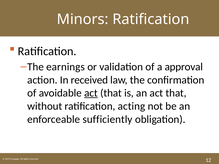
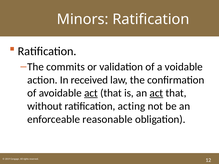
earnings: earnings -> commits (66, 67)
approval: approval -> voidable (184, 67)
act underline: none -> present (156, 93)
sufficiently: sufficiently -> reasonable (107, 119)
